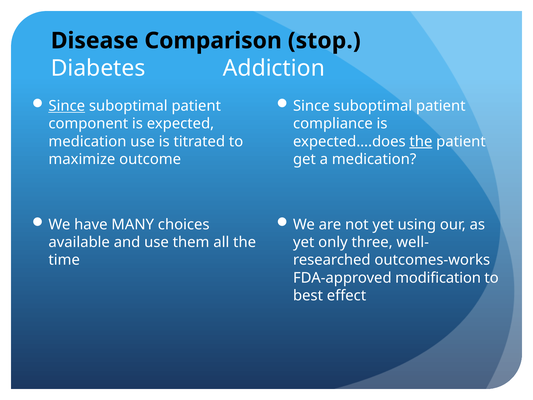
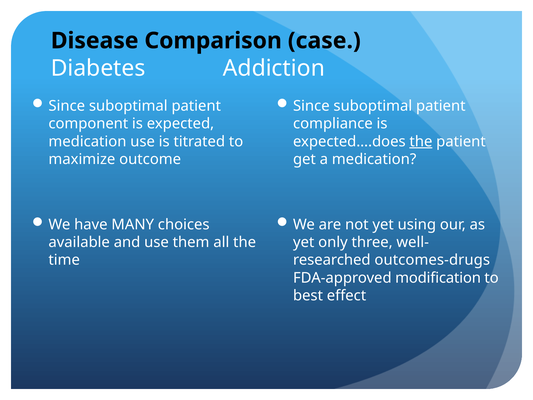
stop: stop -> case (324, 41)
Since underline: present -> none (67, 106)
outcomes-works: outcomes-works -> outcomes-drugs (432, 260)
